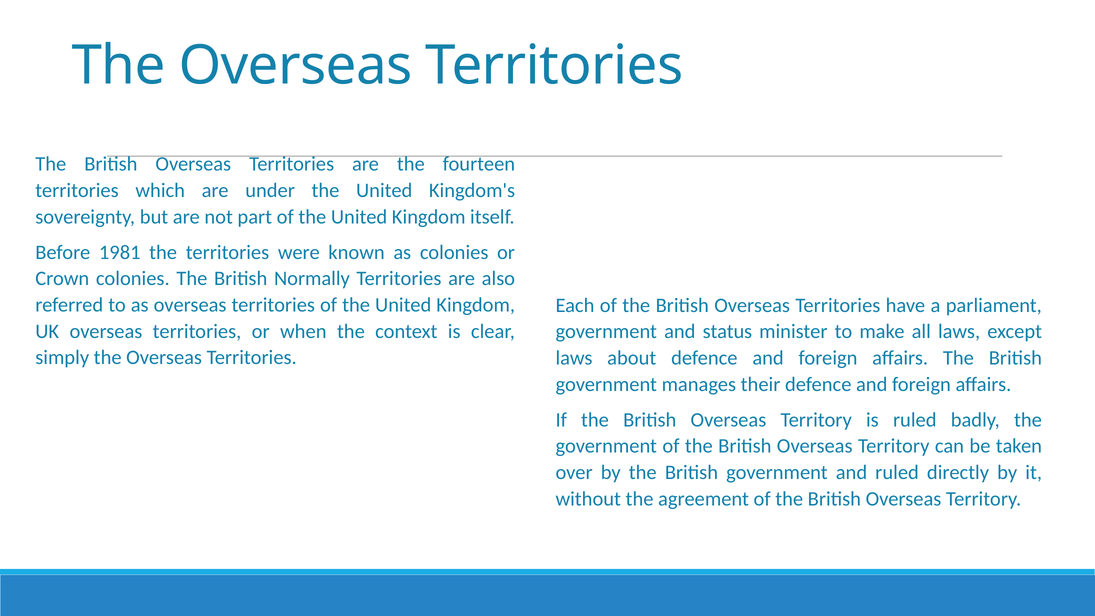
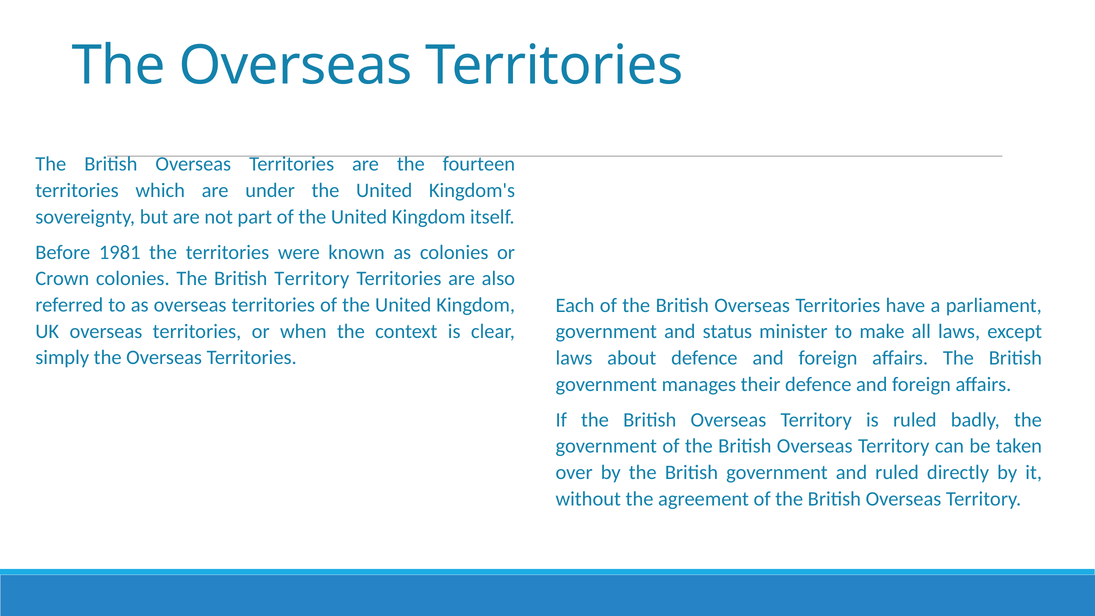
British Normally: Normally -> Territory (312, 279)
